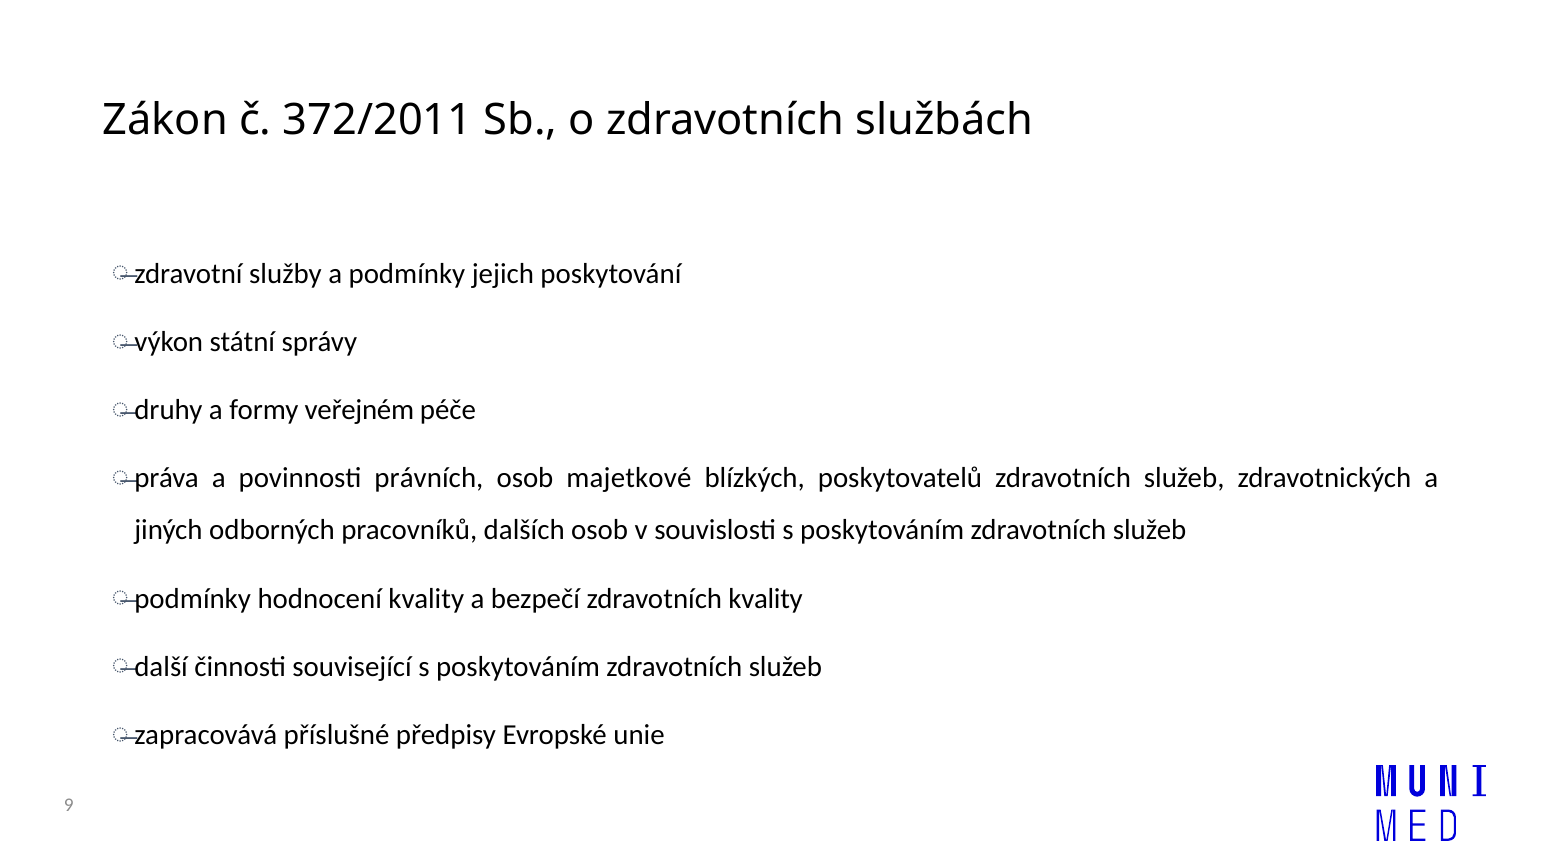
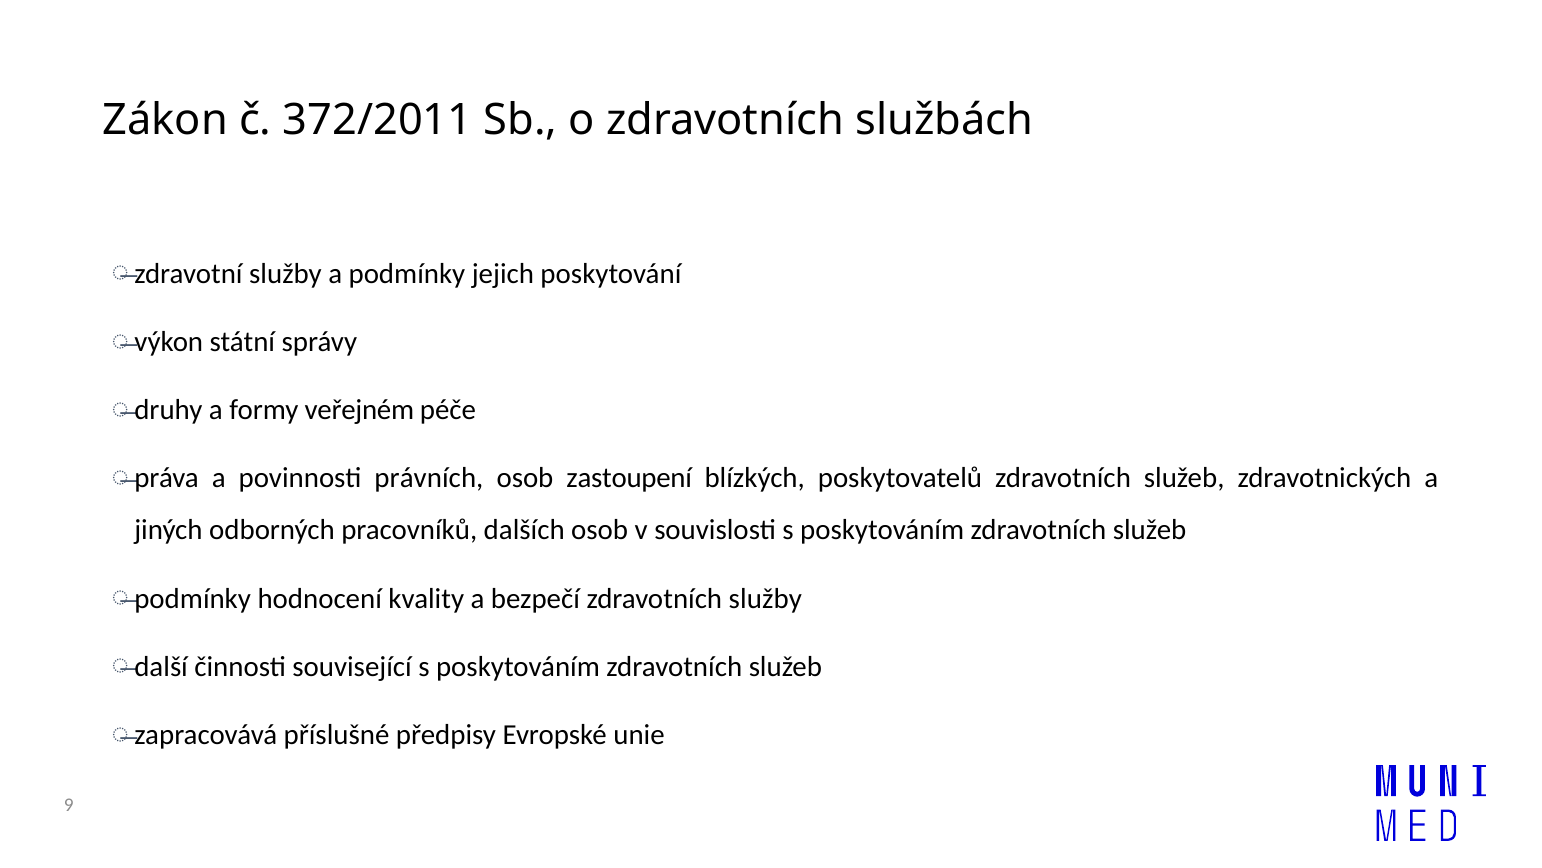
majetkové: majetkové -> zastoupení (629, 478)
zdravotních kvality: kvality -> služby (765, 598)
